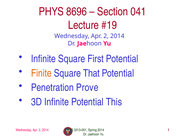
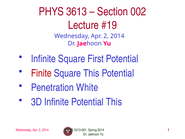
8696: 8696 -> 3613 (77, 12)
041: 041 -> 002 (138, 12)
Finite colour: orange -> red (41, 73)
Square That: That -> This (91, 73)
Prove: Prove -> White (87, 87)
